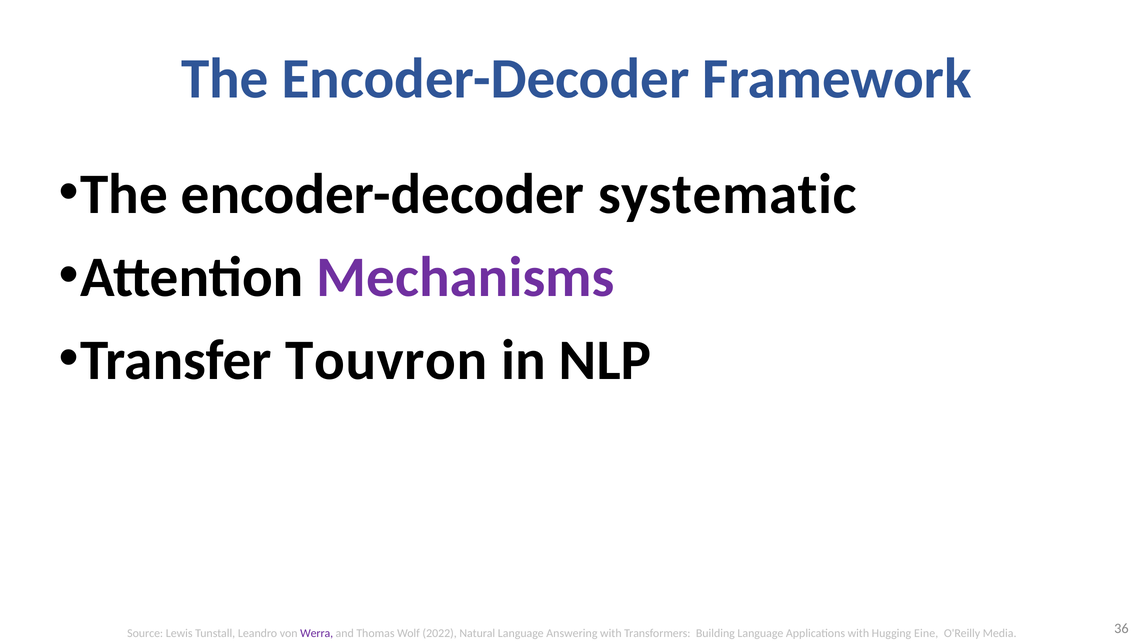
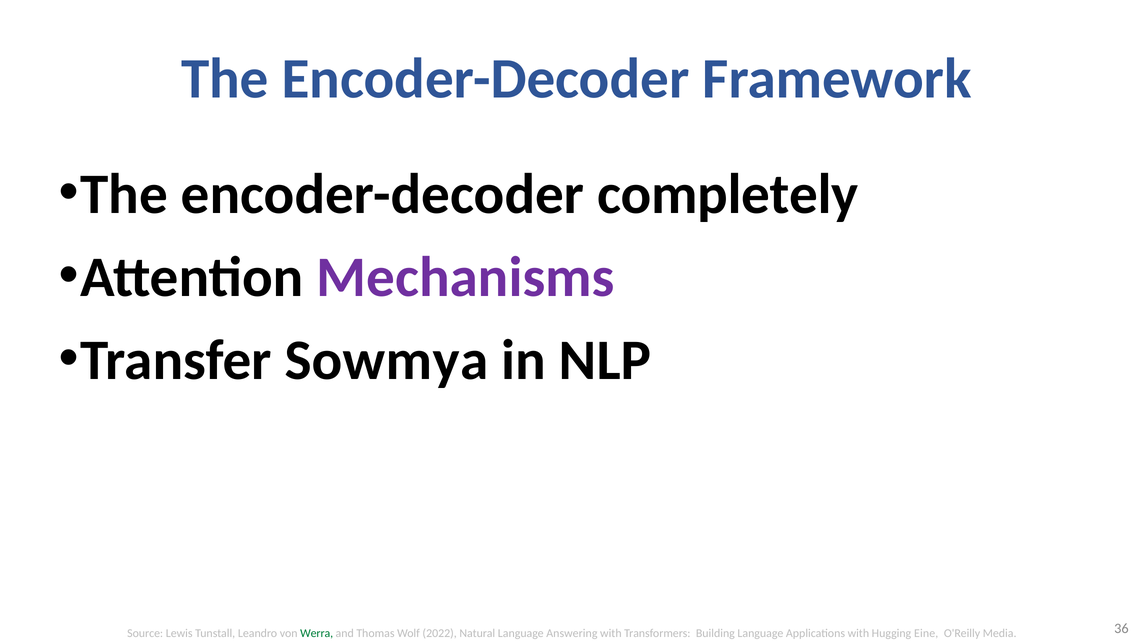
systematic: systematic -> completely (728, 194)
Touvron: Touvron -> Sowmya (386, 360)
Werra colour: purple -> green (317, 633)
